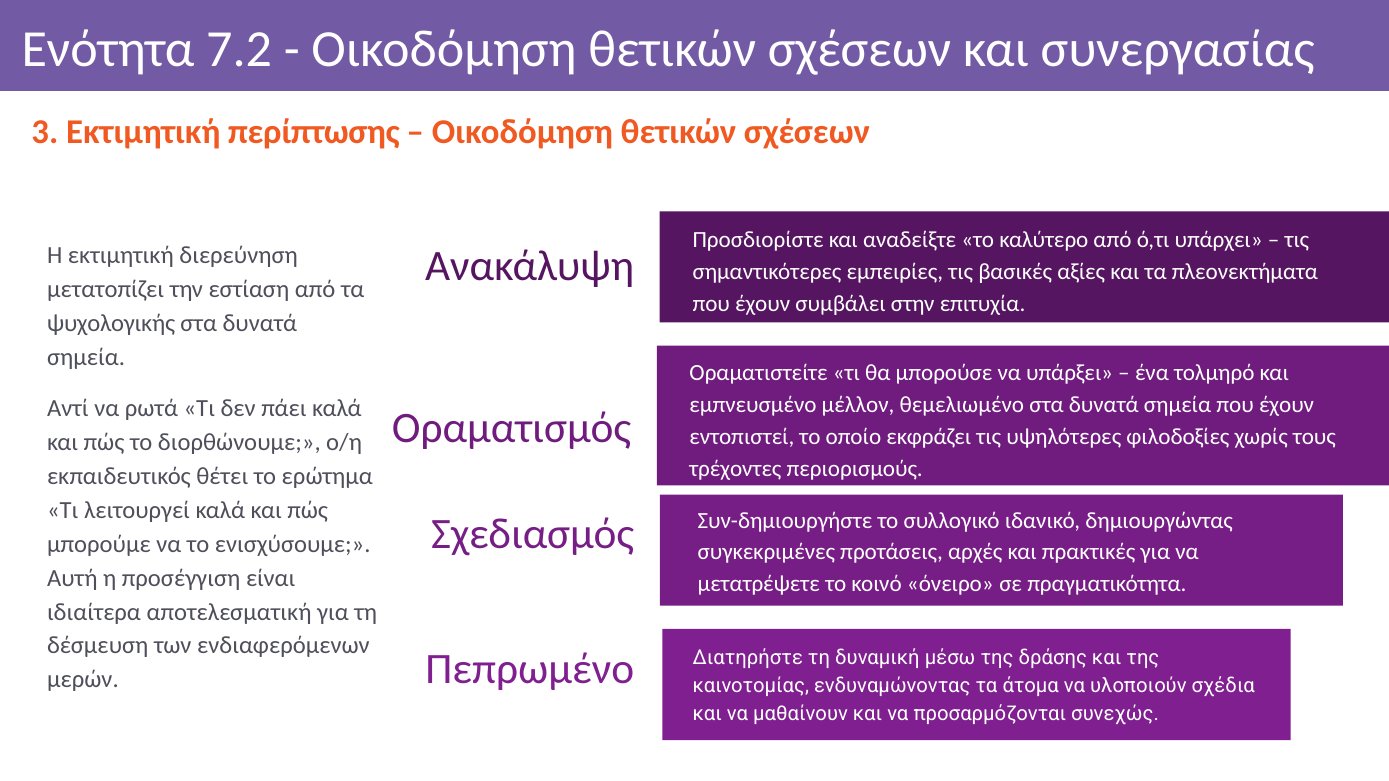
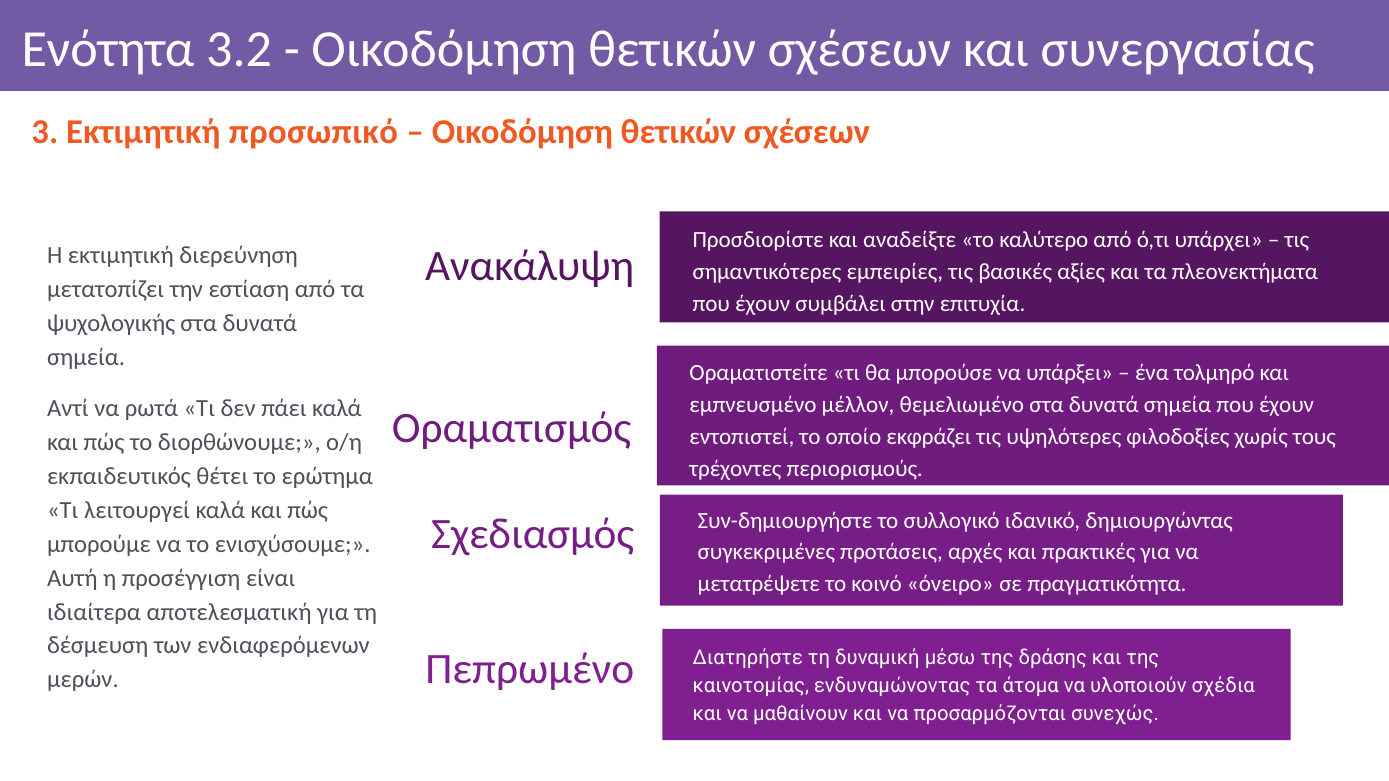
7.2: 7.2 -> 3.2 (239, 50)
περίπτωσης: περίπτωσης -> προσωπικό (313, 132)
